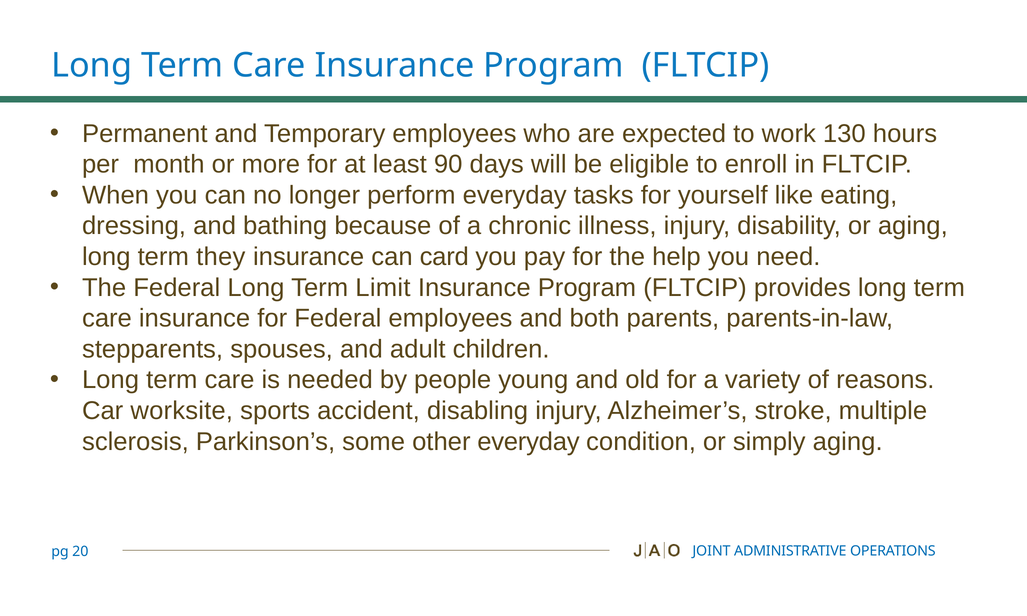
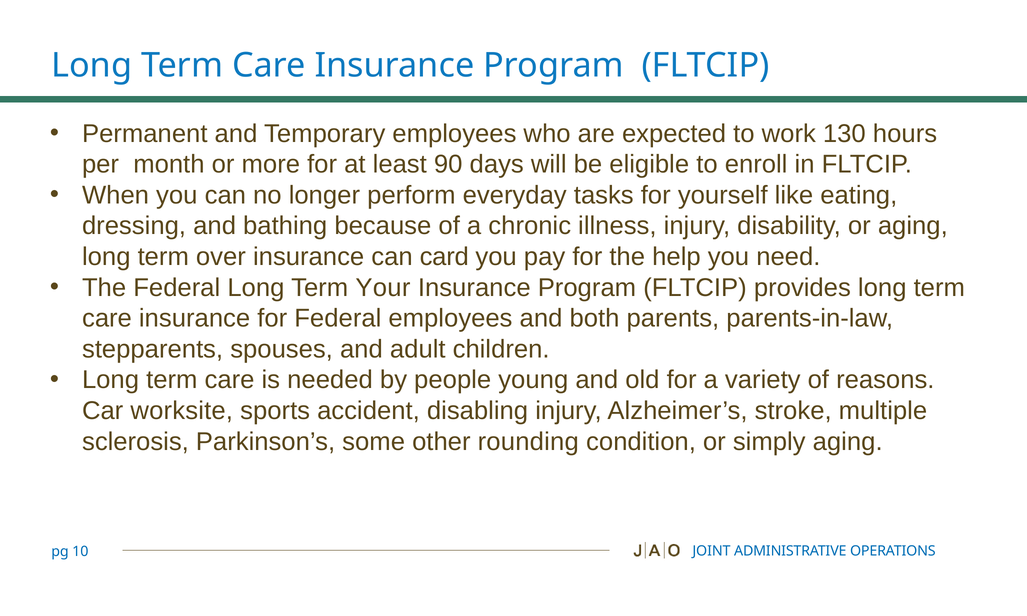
they: they -> over (221, 257)
Limit: Limit -> Your (383, 288)
other everyday: everyday -> rounding (528, 442)
20: 20 -> 10 (80, 552)
